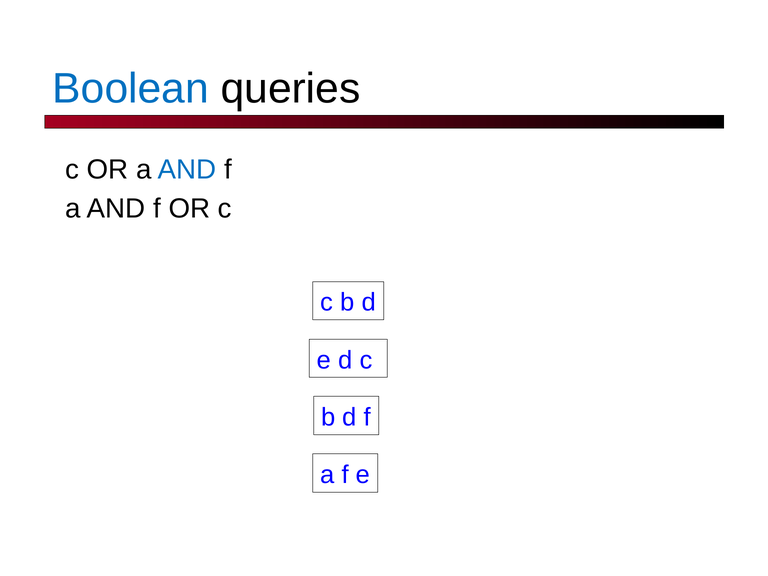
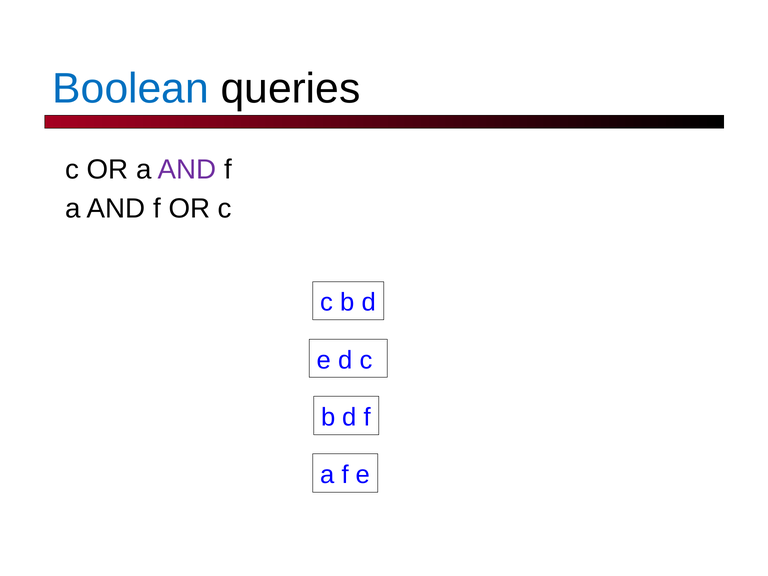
AND colour: blue -> purple (187, 170)
